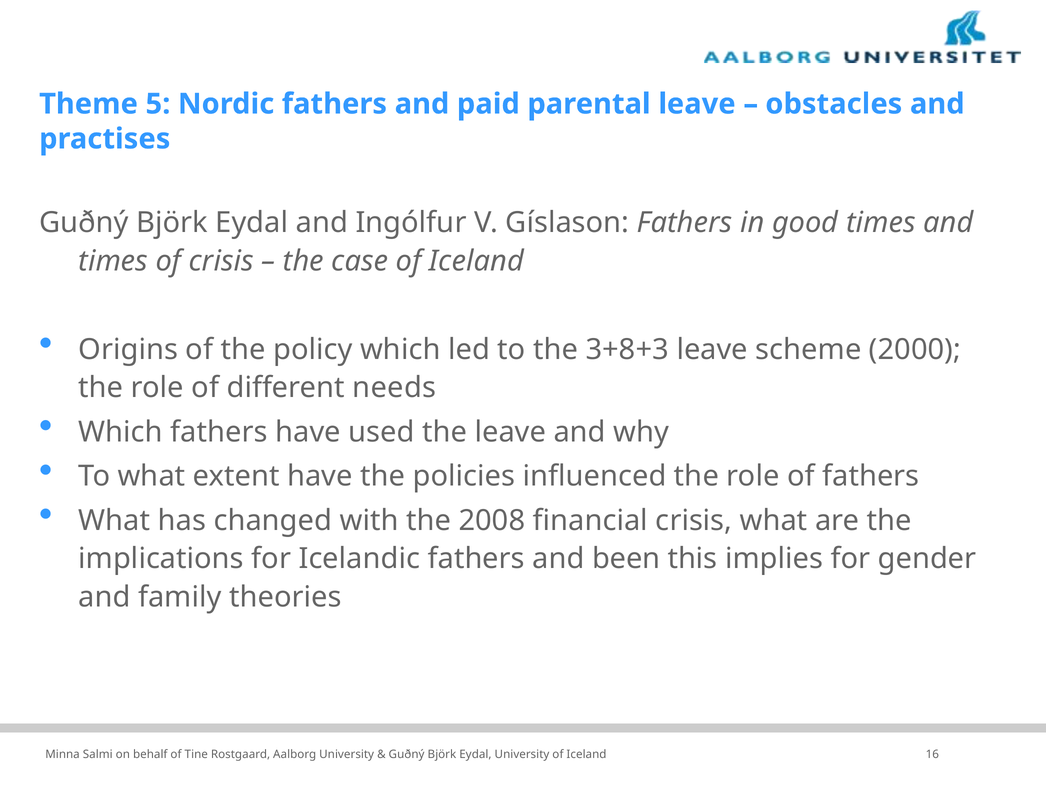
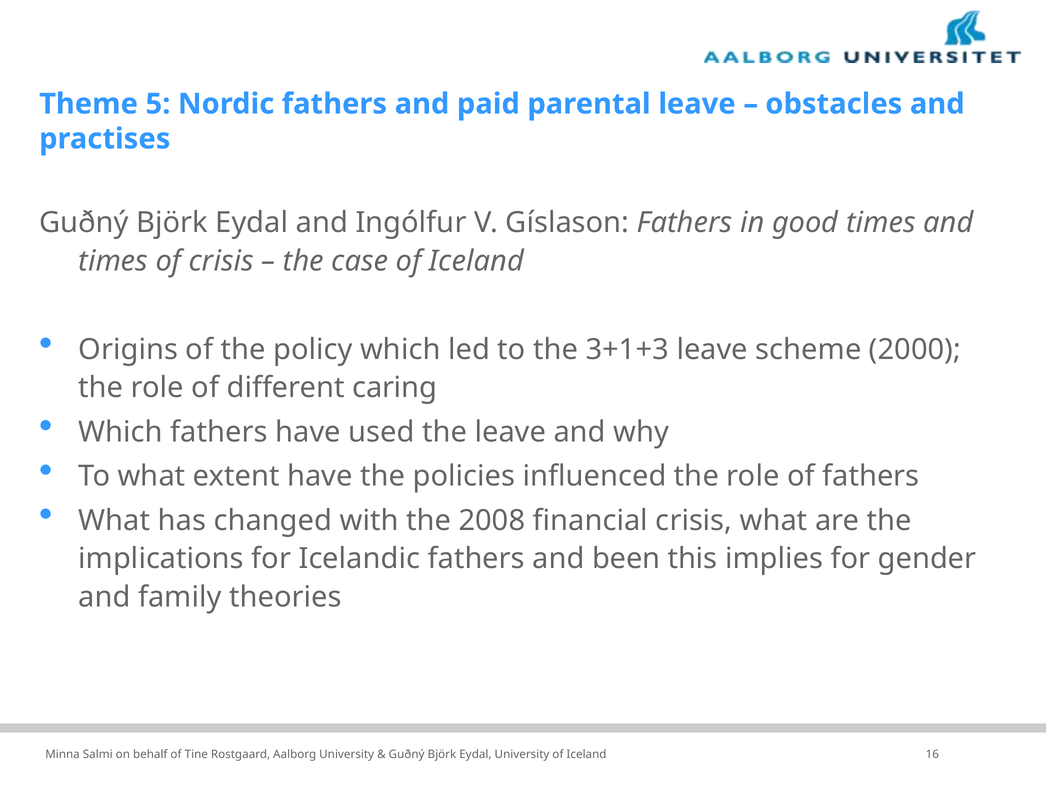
3+8+3: 3+8+3 -> 3+1+3 (627, 349)
needs: needs -> caring (395, 388)
